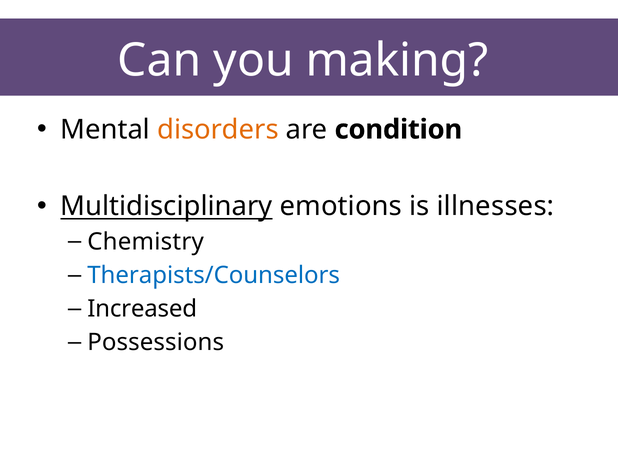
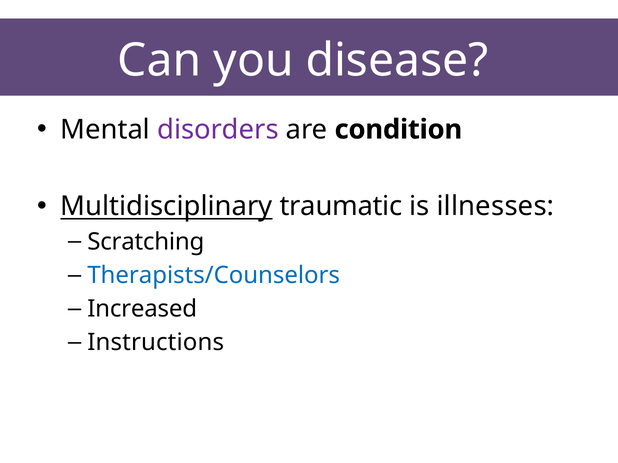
making: making -> disease (397, 60)
disorders colour: orange -> purple (218, 130)
emotions: emotions -> traumatic (341, 207)
Chemistry: Chemistry -> Scratching (146, 242)
Possessions: Possessions -> Instructions (156, 343)
